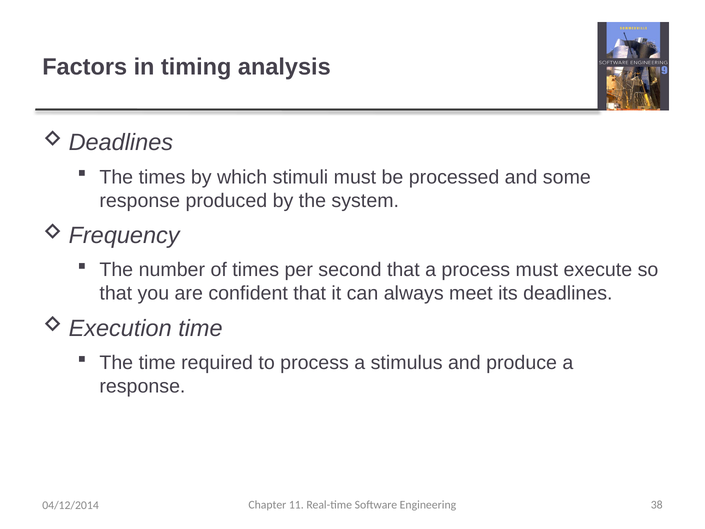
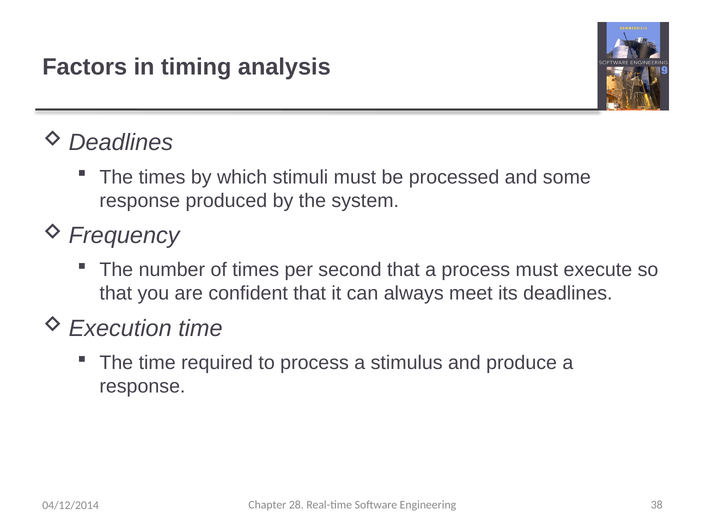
11: 11 -> 28 (296, 505)
